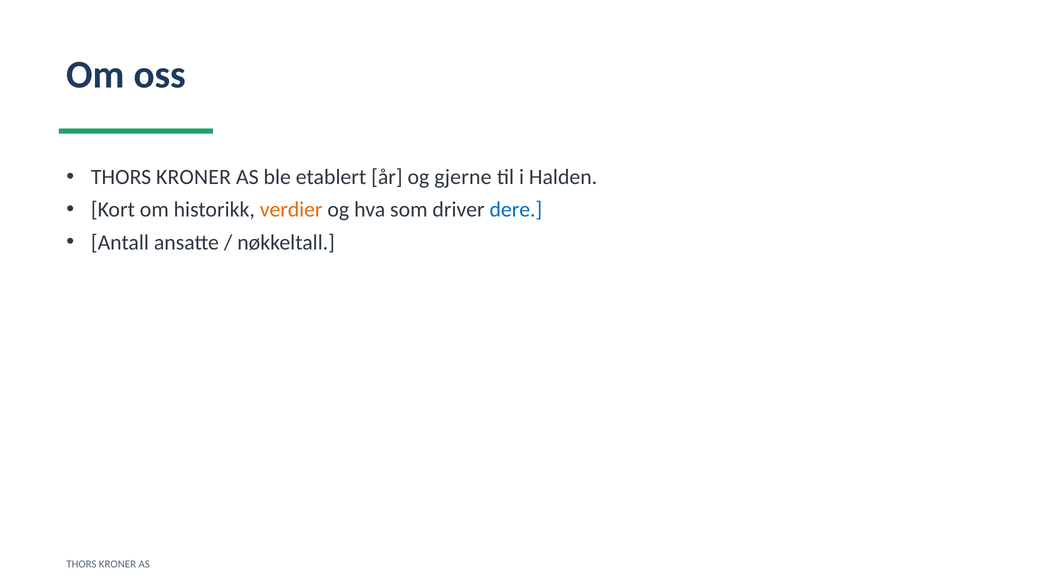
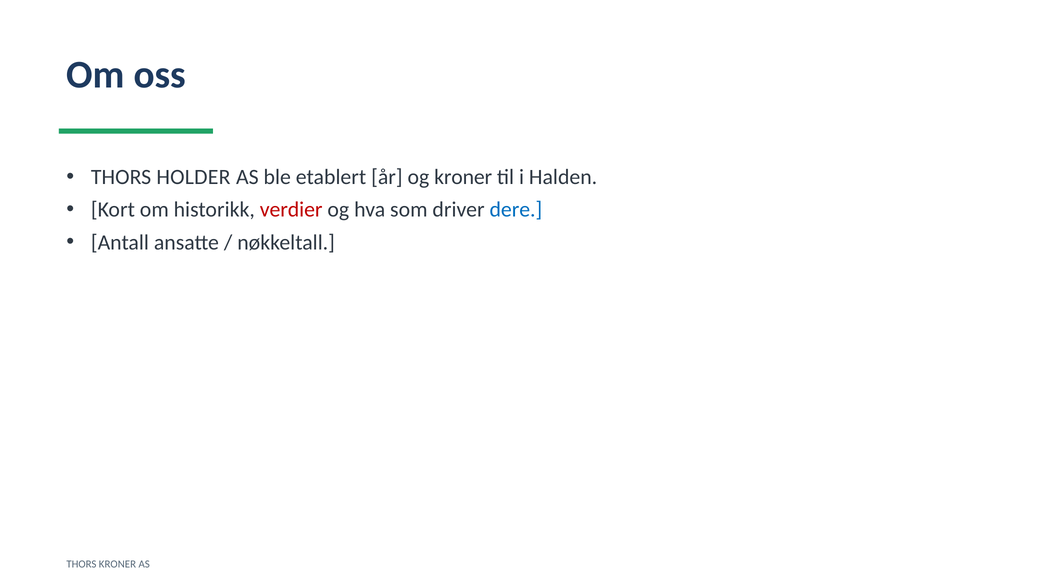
KRONER: KRONER -> HOLDER (193, 177)
og gjerne: gjerne -> kroner (463, 177)
verdier colour: orange -> red (291, 210)
